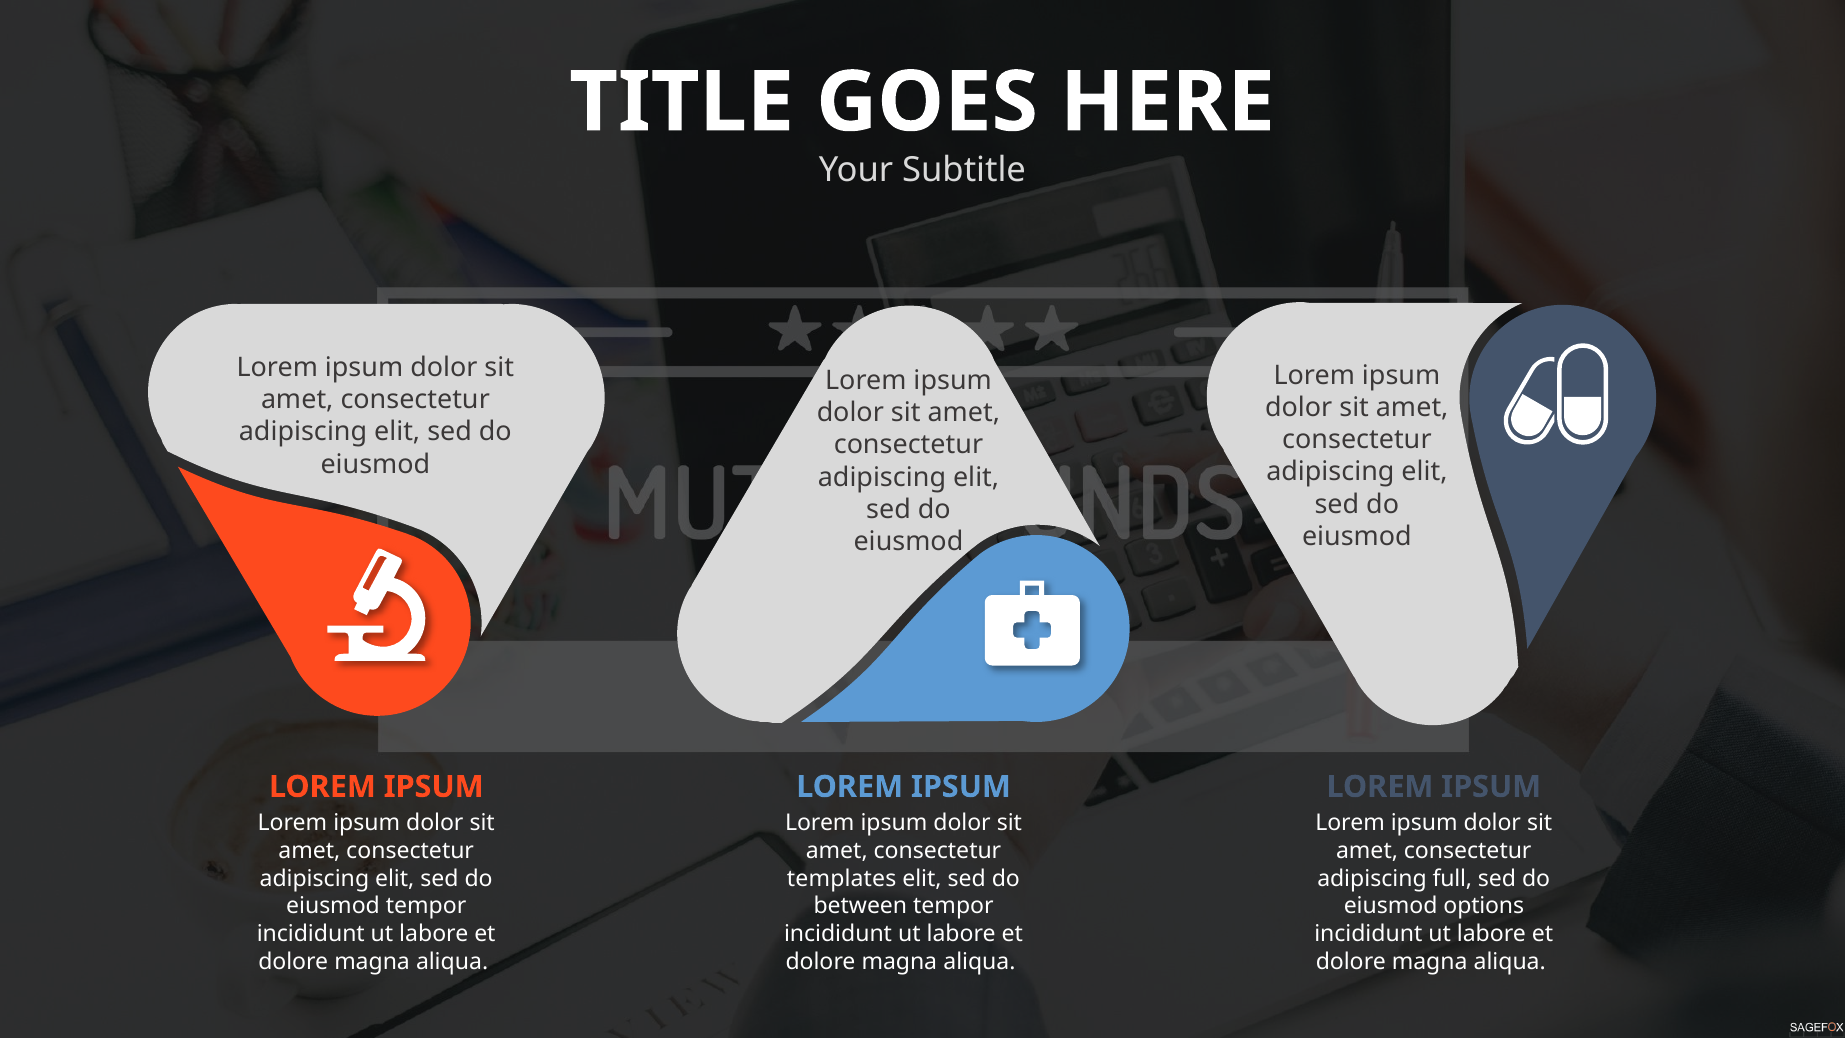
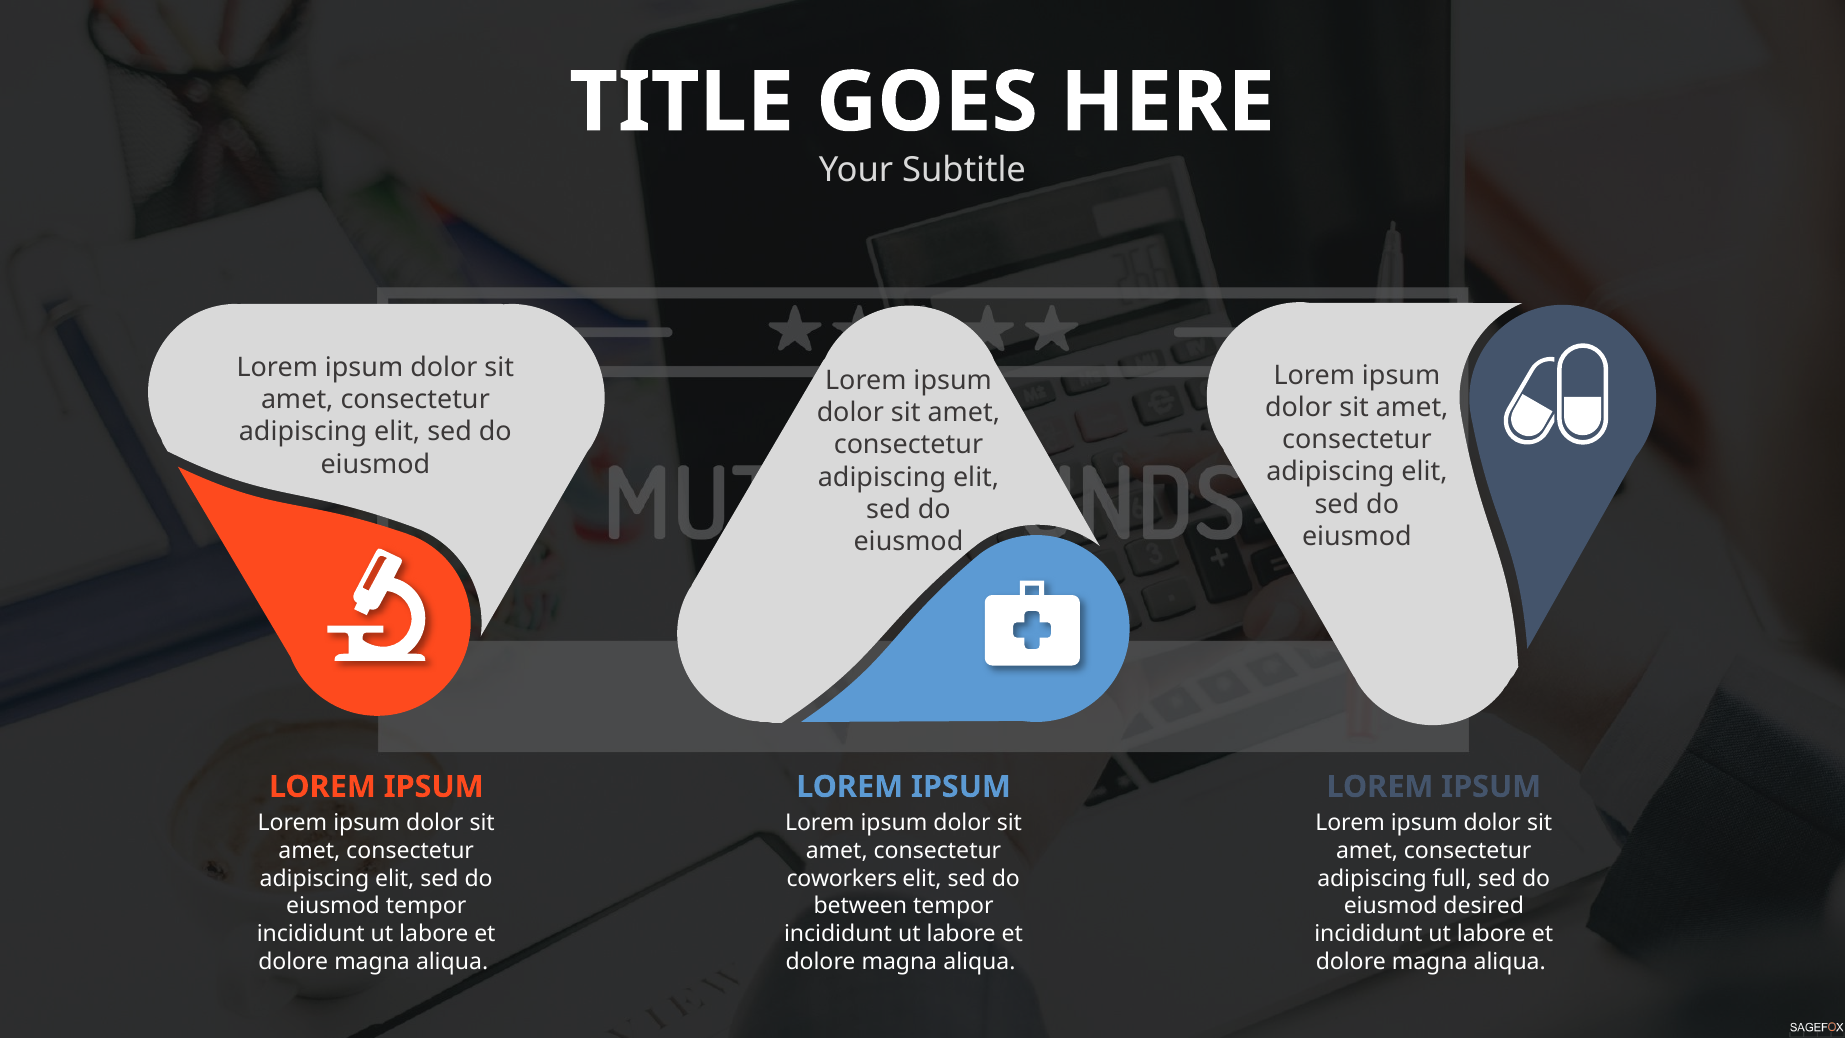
templates: templates -> coworkers (842, 878)
options: options -> desired (1484, 906)
